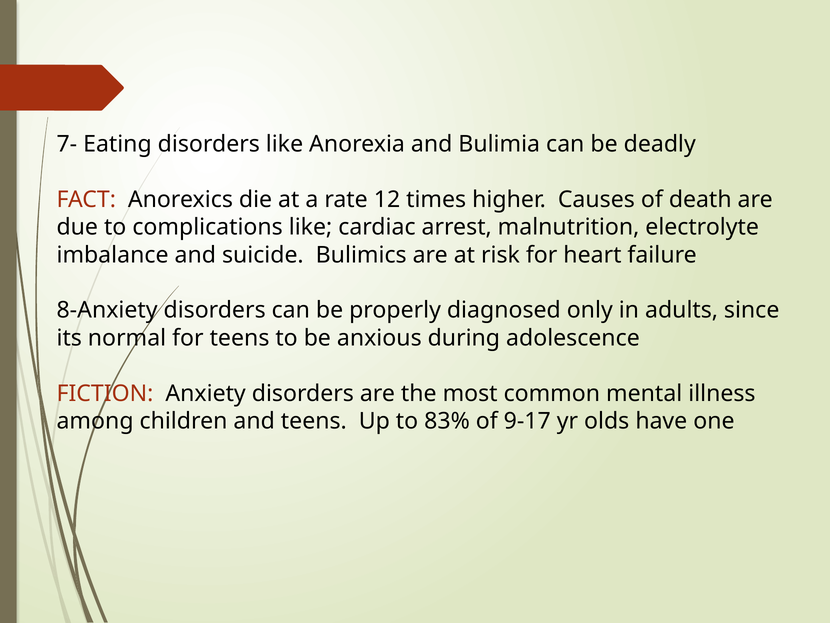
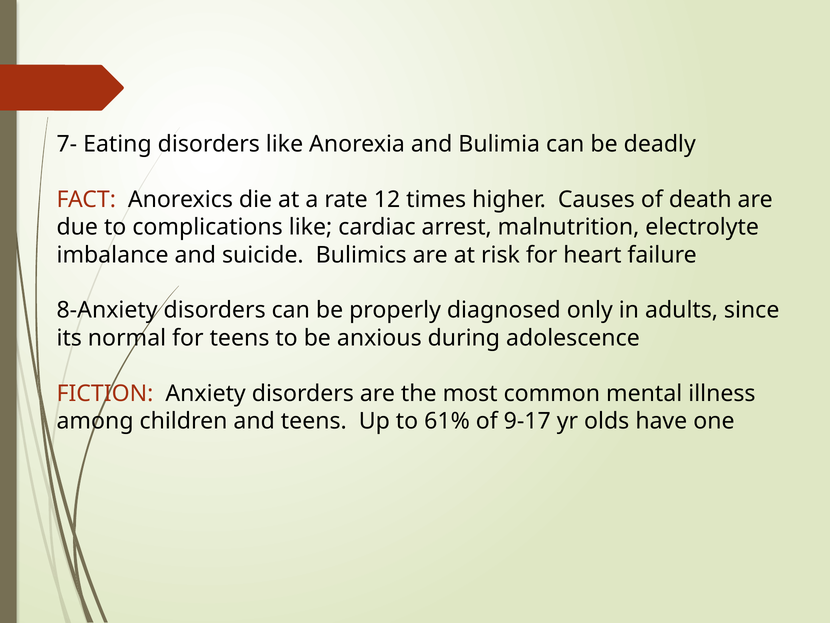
83%: 83% -> 61% (447, 421)
